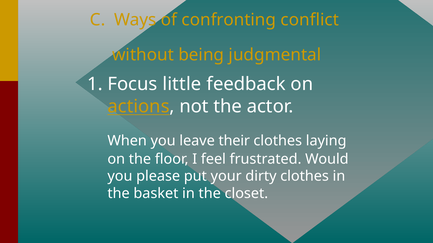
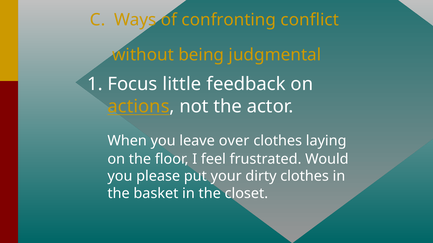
their: their -> over (234, 141)
